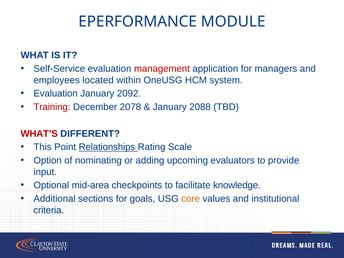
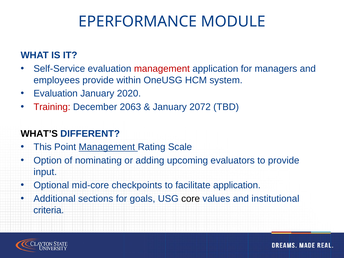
employees located: located -> provide (98, 80)
2092: 2092 -> 2020 (129, 94)
2078: 2078 -> 2063 (130, 107)
2088: 2088 -> 2072 (200, 107)
WHAT’S colour: red -> black (39, 134)
Point Relationships: Relationships -> Management (107, 147)
mid-area: mid-area -> mid-core (90, 185)
facilitate knowledge: knowledge -> application (237, 185)
core colour: orange -> black (191, 199)
